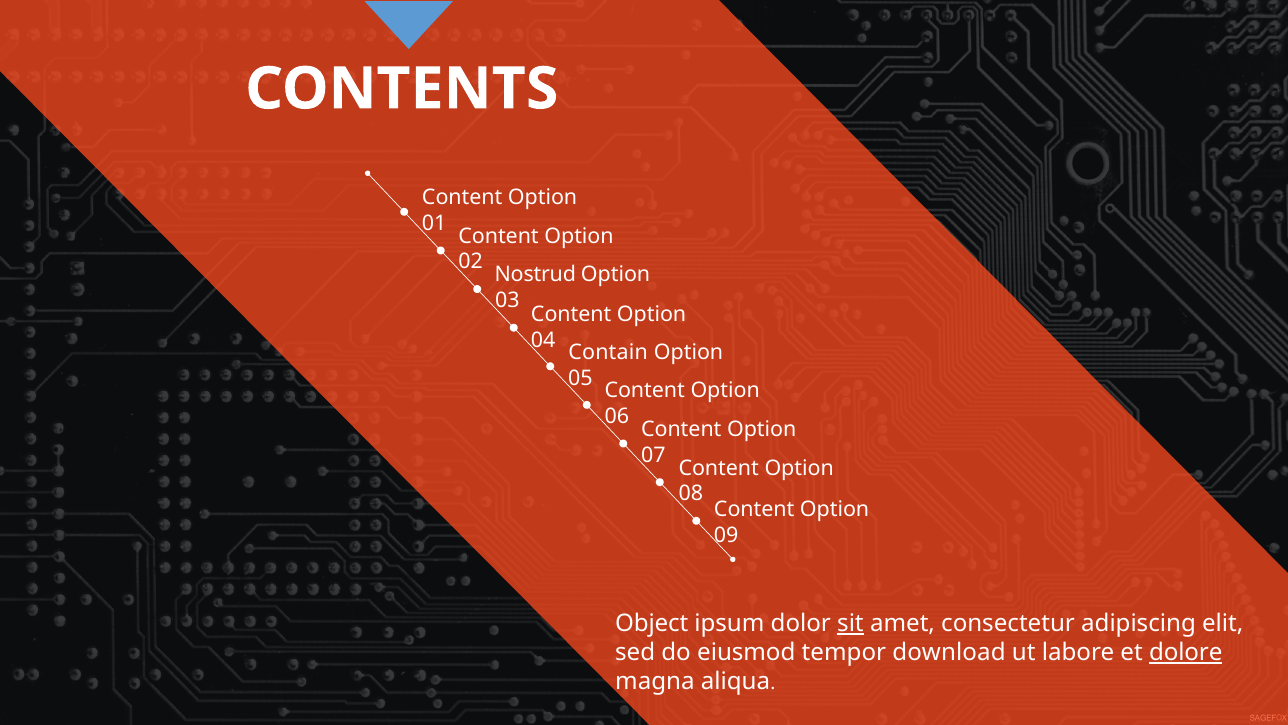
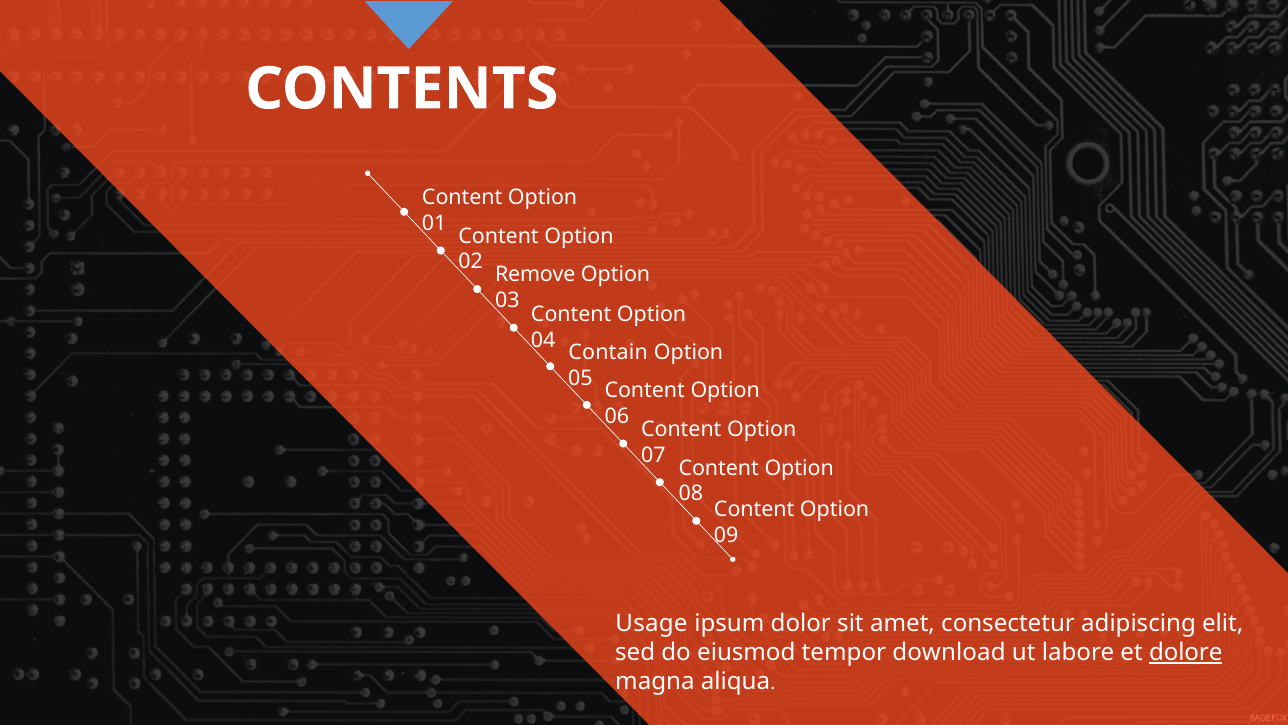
Nostrud: Nostrud -> Remove (535, 274)
Object: Object -> Usage (652, 623)
sit underline: present -> none (850, 623)
